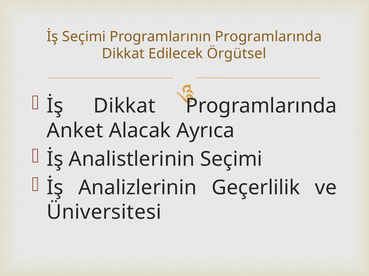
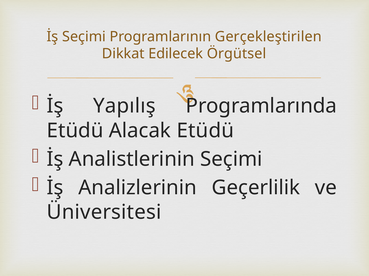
Programlarının Programlarında: Programlarında -> Gerçekleştirilen (268, 37)
İş Dikkat: Dikkat -> Yapılış (124, 106)
Anket: Anket -> Etüdü (75, 131)
Alacak Ayrıca: Ayrıca -> Etüdü (205, 131)
